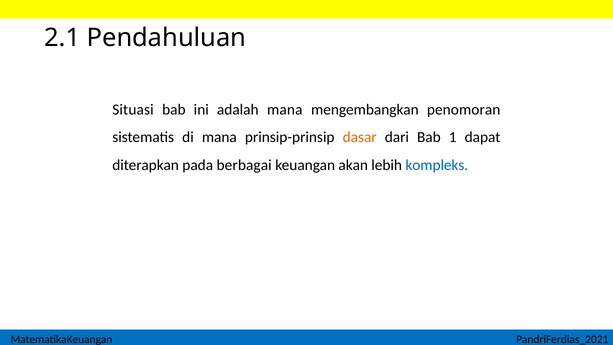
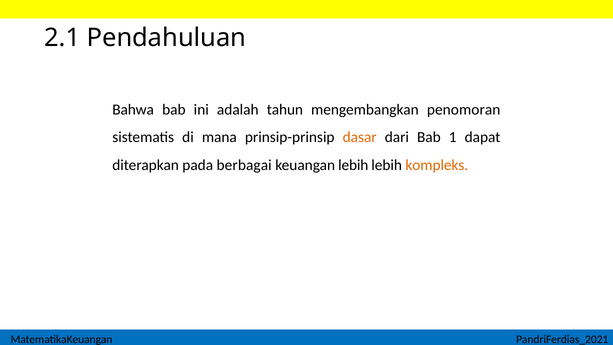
Situasi: Situasi -> Bahwa (133, 110)
adalah mana: mana -> tahun (285, 110)
keuangan akan: akan -> lebih (353, 165)
kompleks colour: blue -> orange (437, 165)
